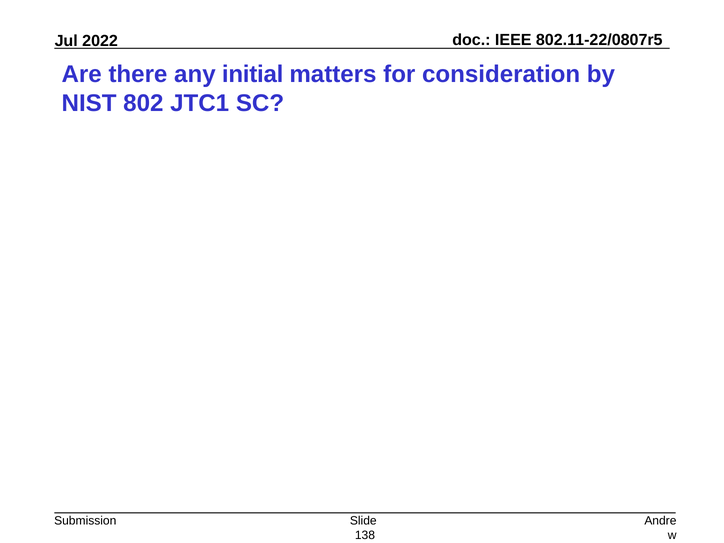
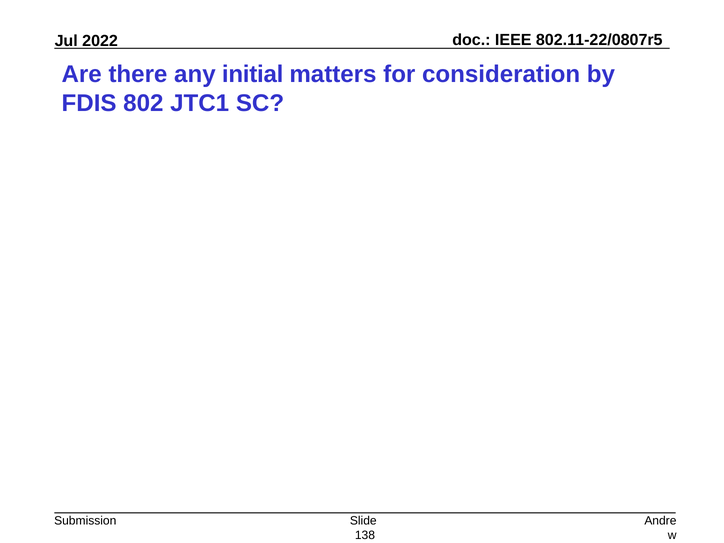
NIST: NIST -> FDIS (89, 103)
